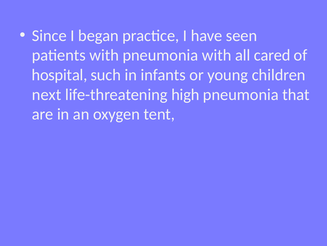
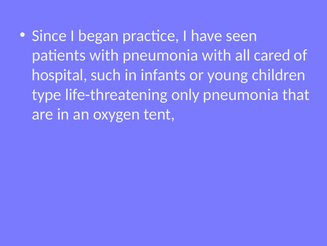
next: next -> type (47, 94)
high: high -> only (185, 94)
